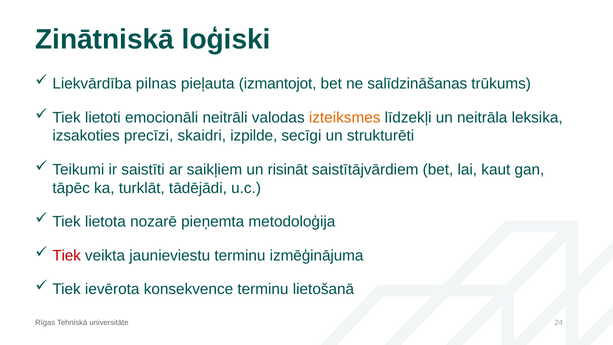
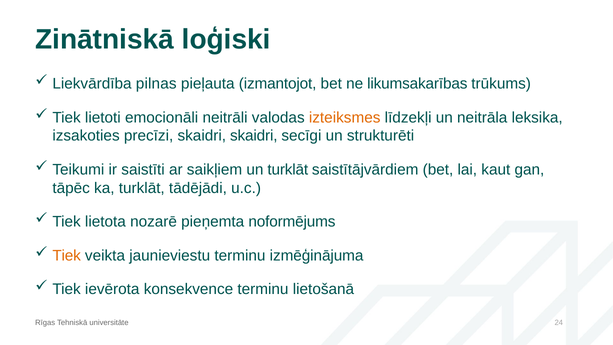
salīdzināšanas: salīdzināšanas -> likumsakarības (417, 84)
skaidri izpilde: izpilde -> skaidri (254, 136)
un risināt: risināt -> turklāt (288, 170)
metodoloģija: metodoloģija -> noformējums (292, 222)
Tiek colour: red -> orange (67, 255)
